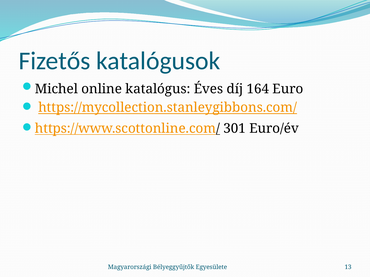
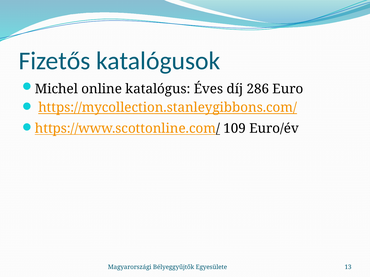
164: 164 -> 286 (258, 89)
301: 301 -> 109 (235, 129)
